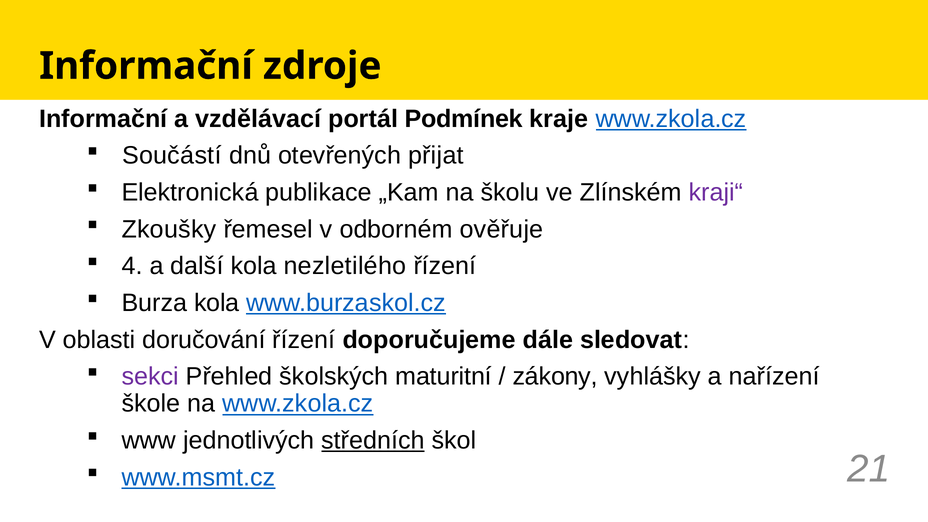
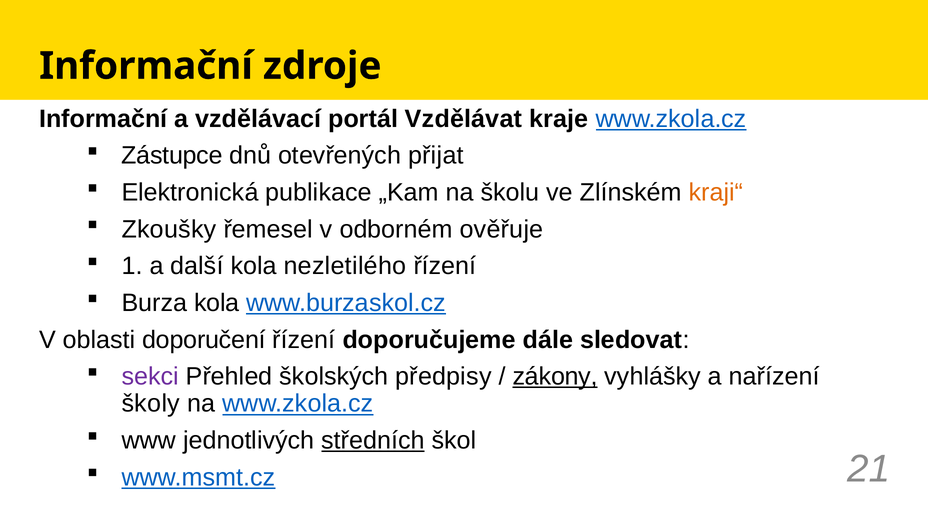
Podmínek: Podmínek -> Vzdělávat (464, 119)
Součástí: Součástí -> Zástupce (172, 156)
kraji“ colour: purple -> orange (716, 193)
4: 4 -> 1 (132, 266)
doručování: doručování -> doporučení (204, 340)
maturitní: maturitní -> předpisy (443, 377)
zákony underline: none -> present (555, 377)
škole: škole -> školy (151, 404)
